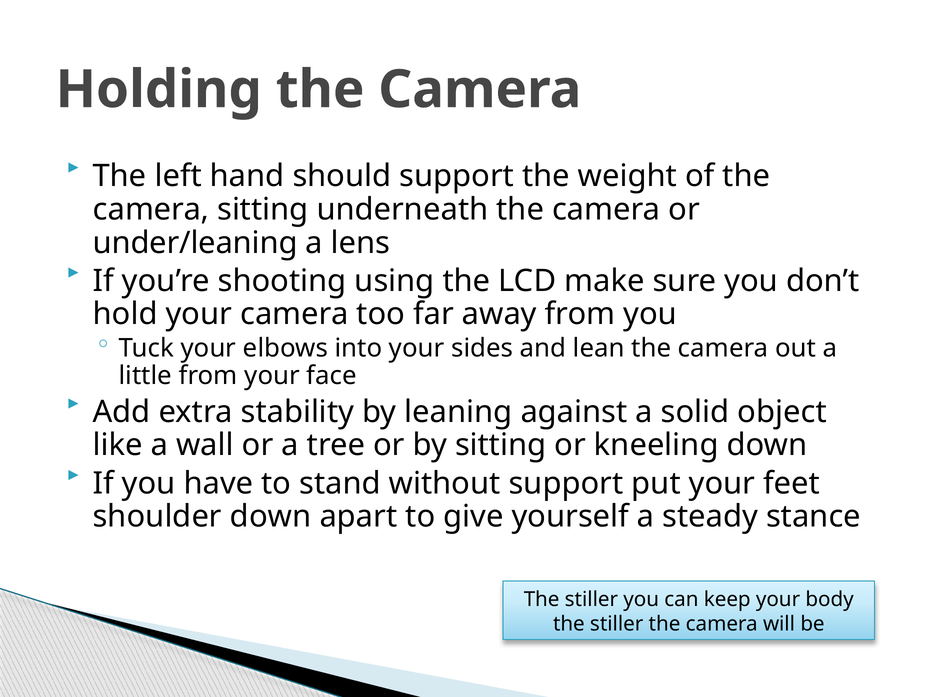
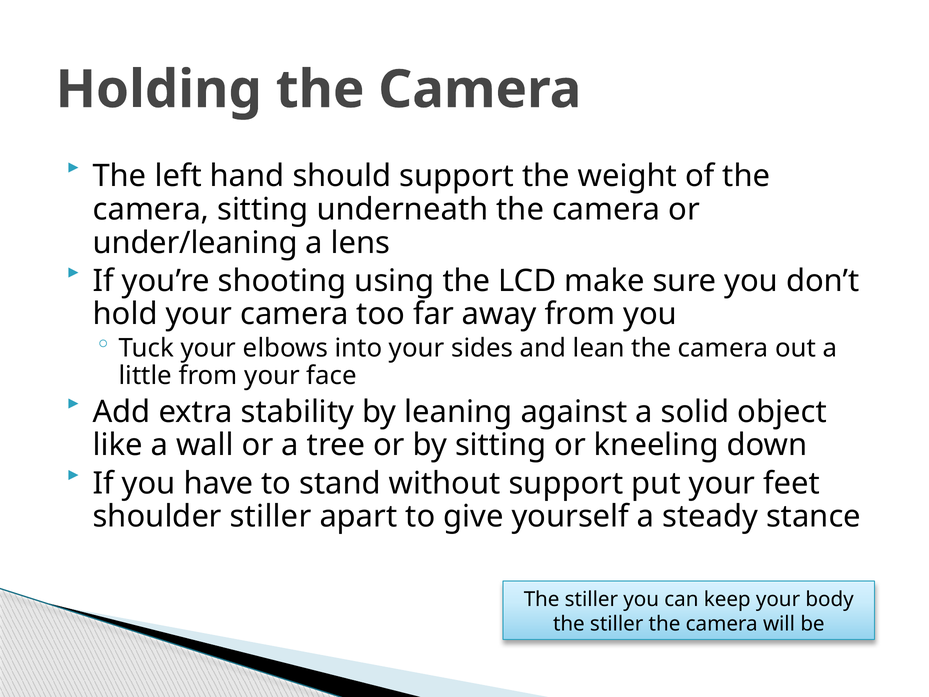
shoulder down: down -> stiller (271, 517)
